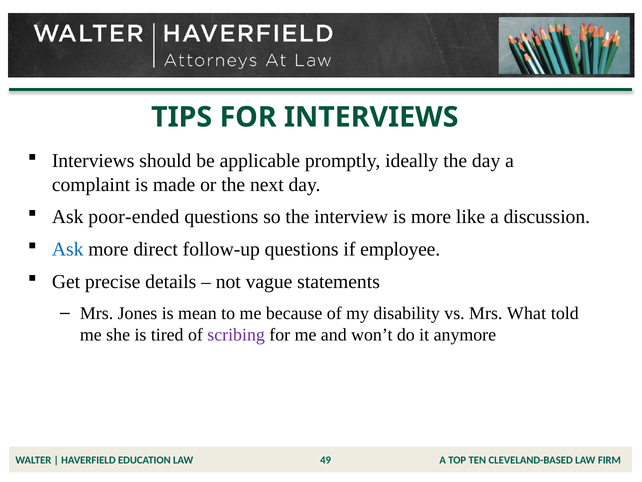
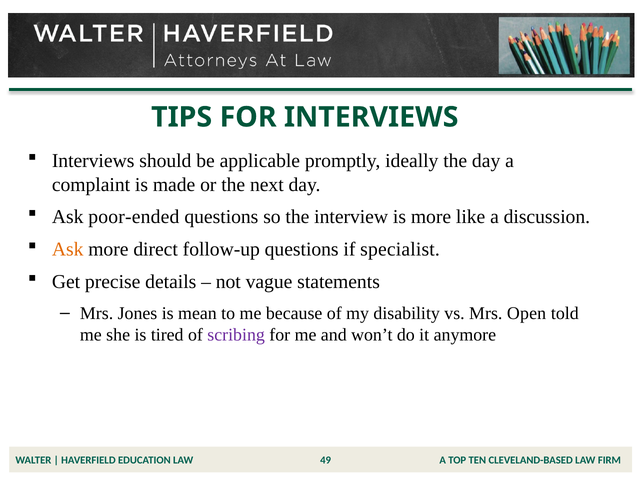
Ask colour: blue -> orange (68, 249)
employee: employee -> specialist (400, 249)
What: What -> Open (527, 313)
